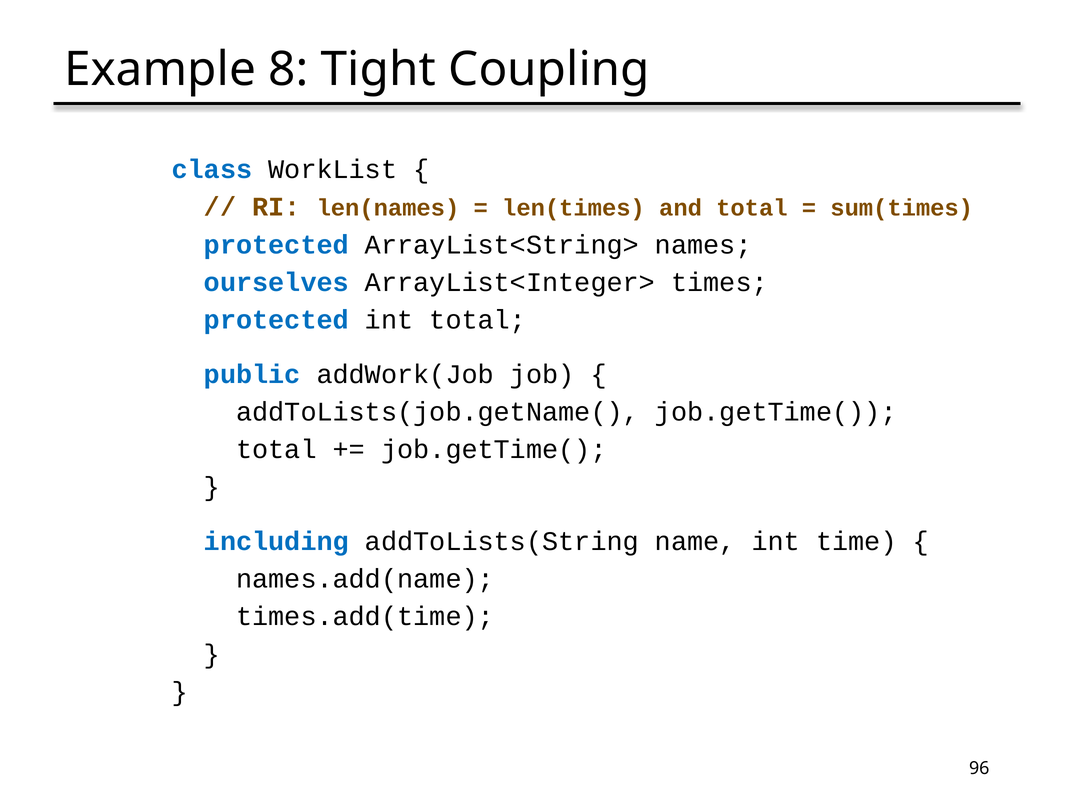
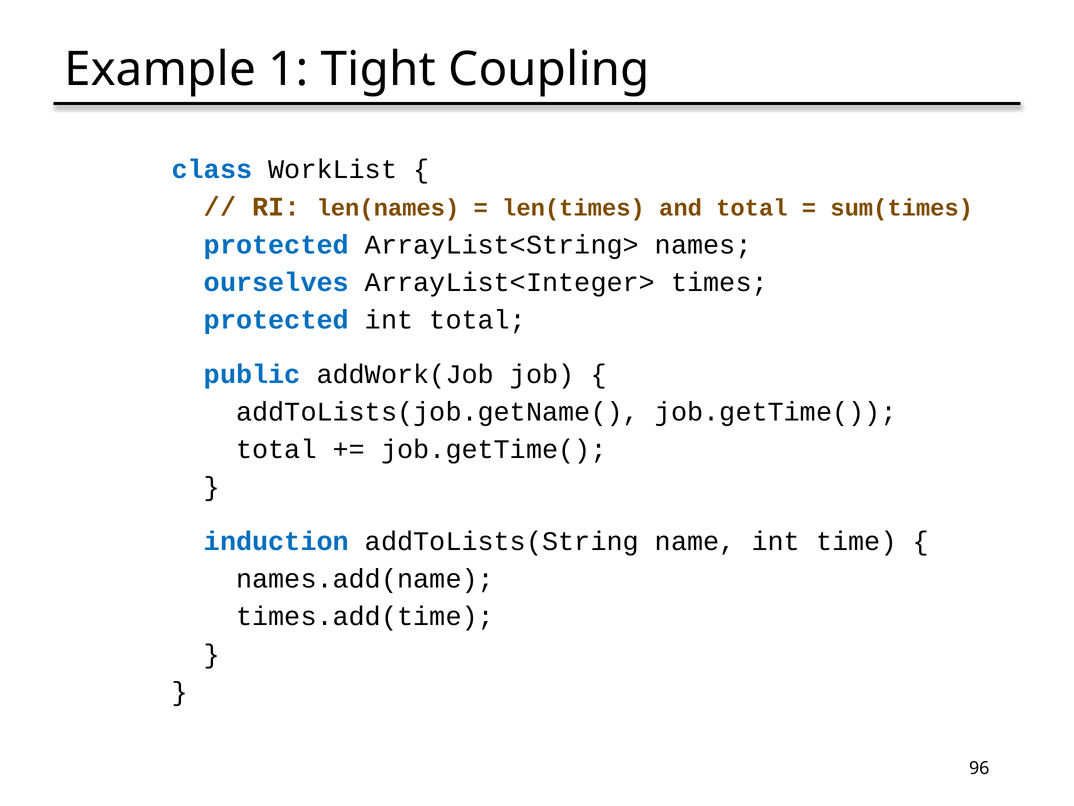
8: 8 -> 1 (288, 70)
including: including -> induction (276, 541)
